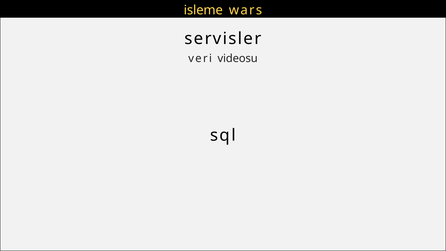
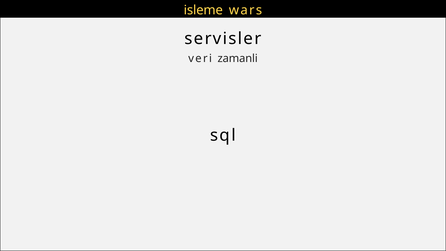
videosu: videosu -> zamanli (238, 58)
